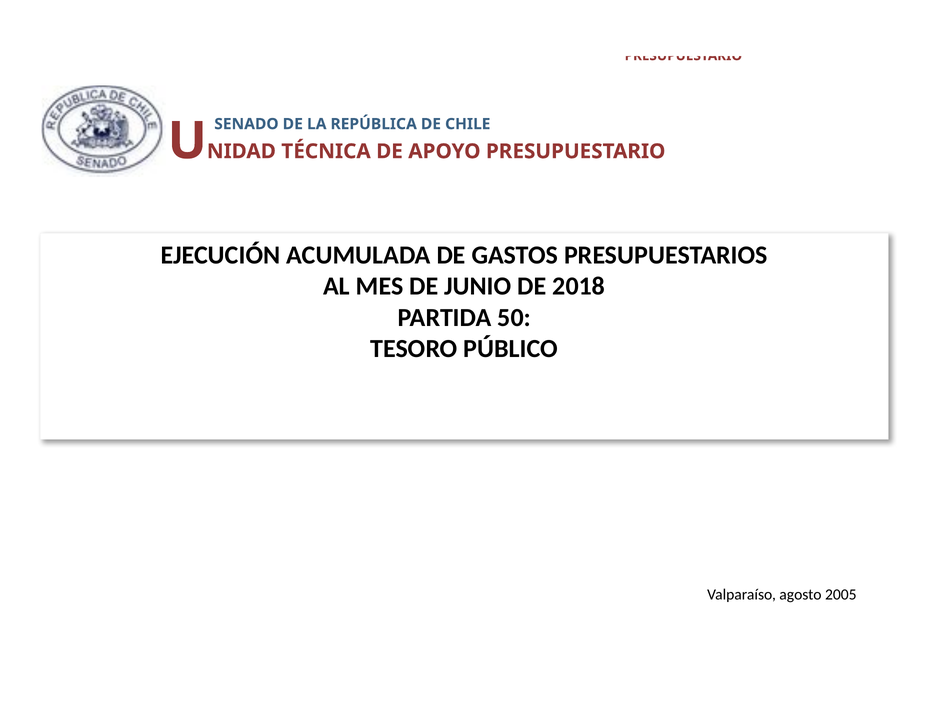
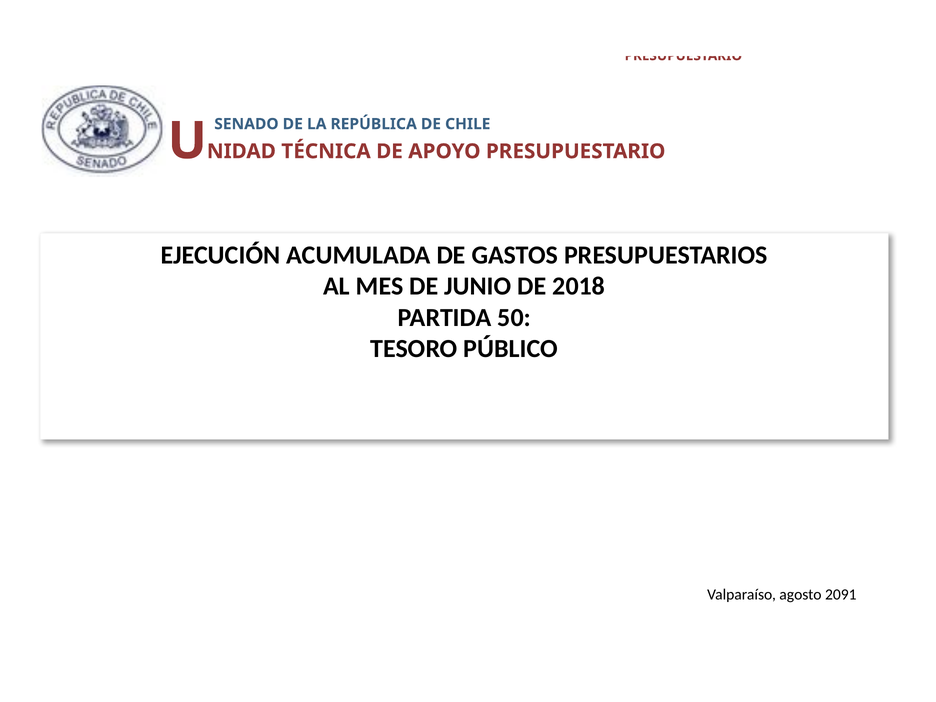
2005: 2005 -> 2091 (841, 595)
